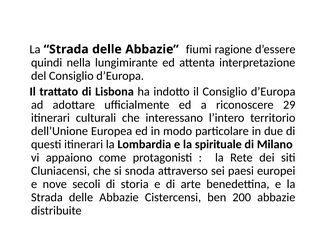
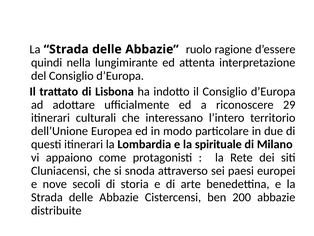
fiumi: fiumi -> ruolo (199, 49)
